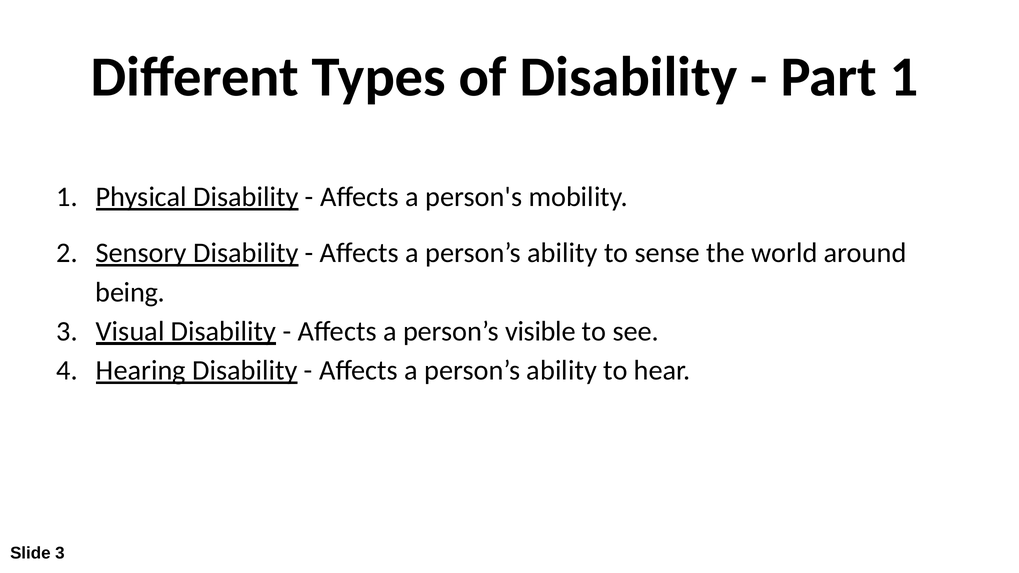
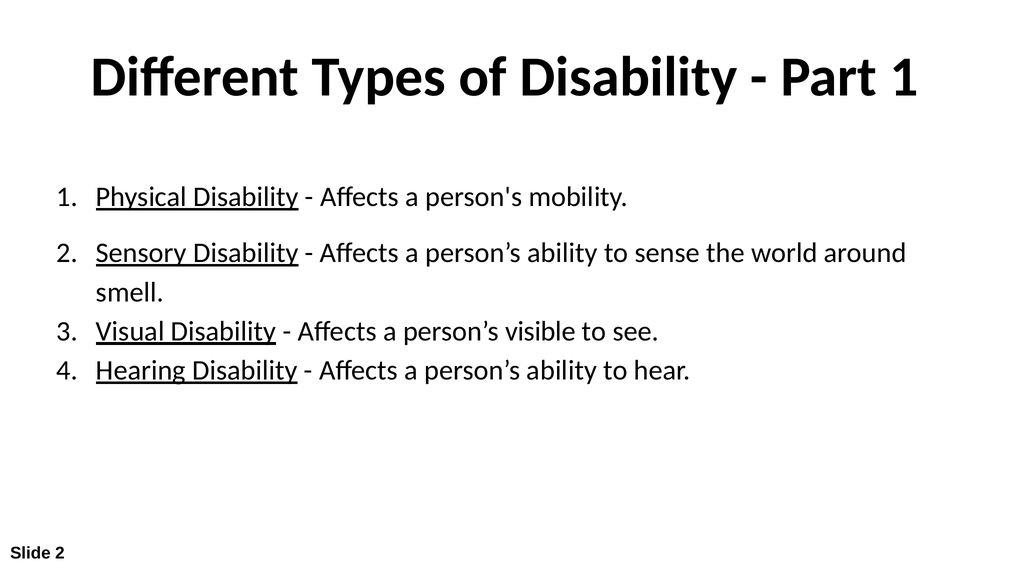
being: being -> smell (130, 292)
Slide 3: 3 -> 2 (60, 554)
